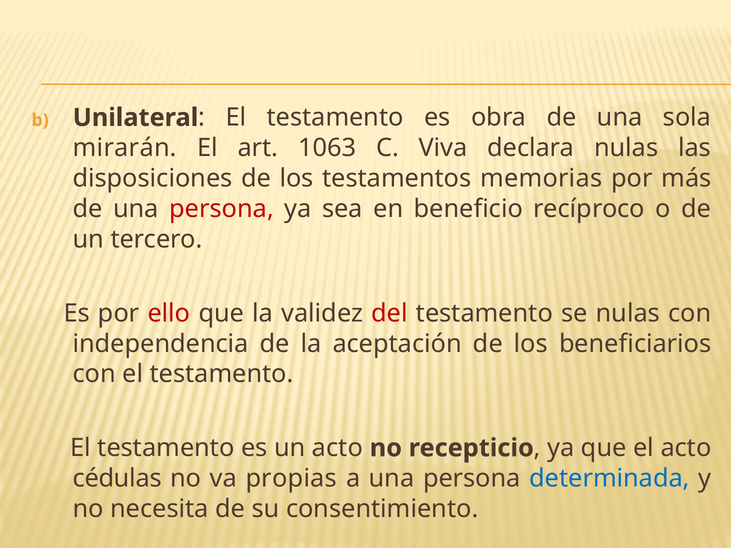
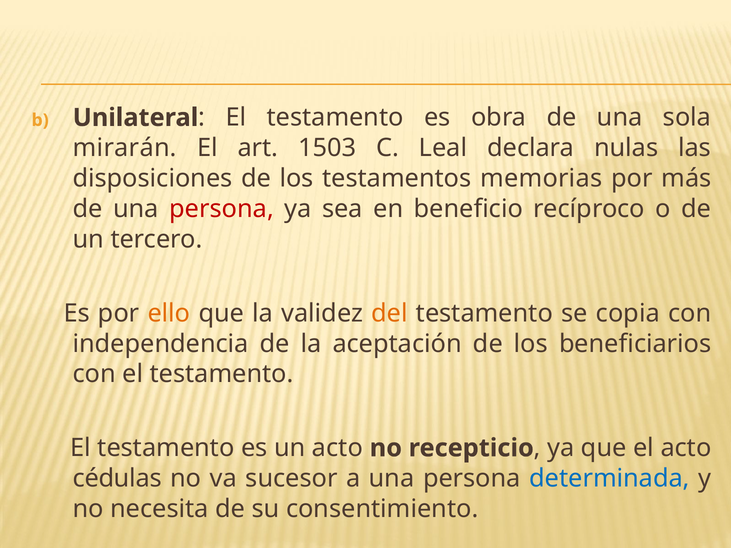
1063: 1063 -> 1503 (327, 148)
Viva: Viva -> Leal (443, 148)
ello colour: red -> orange (169, 313)
del colour: red -> orange (389, 313)
se nulas: nulas -> copia (628, 313)
propias: propias -> sucesor (291, 479)
